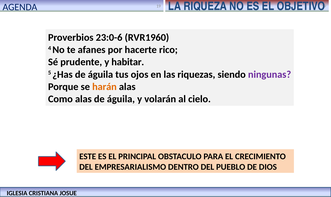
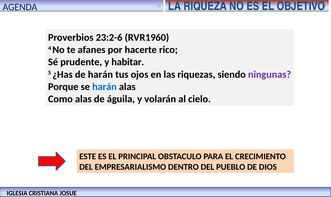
23:0-6: 23:0-6 -> 23:2-6 (109, 38)
¿Has de águila: águila -> harán (100, 74)
harán colour: orange -> blue (104, 87)
